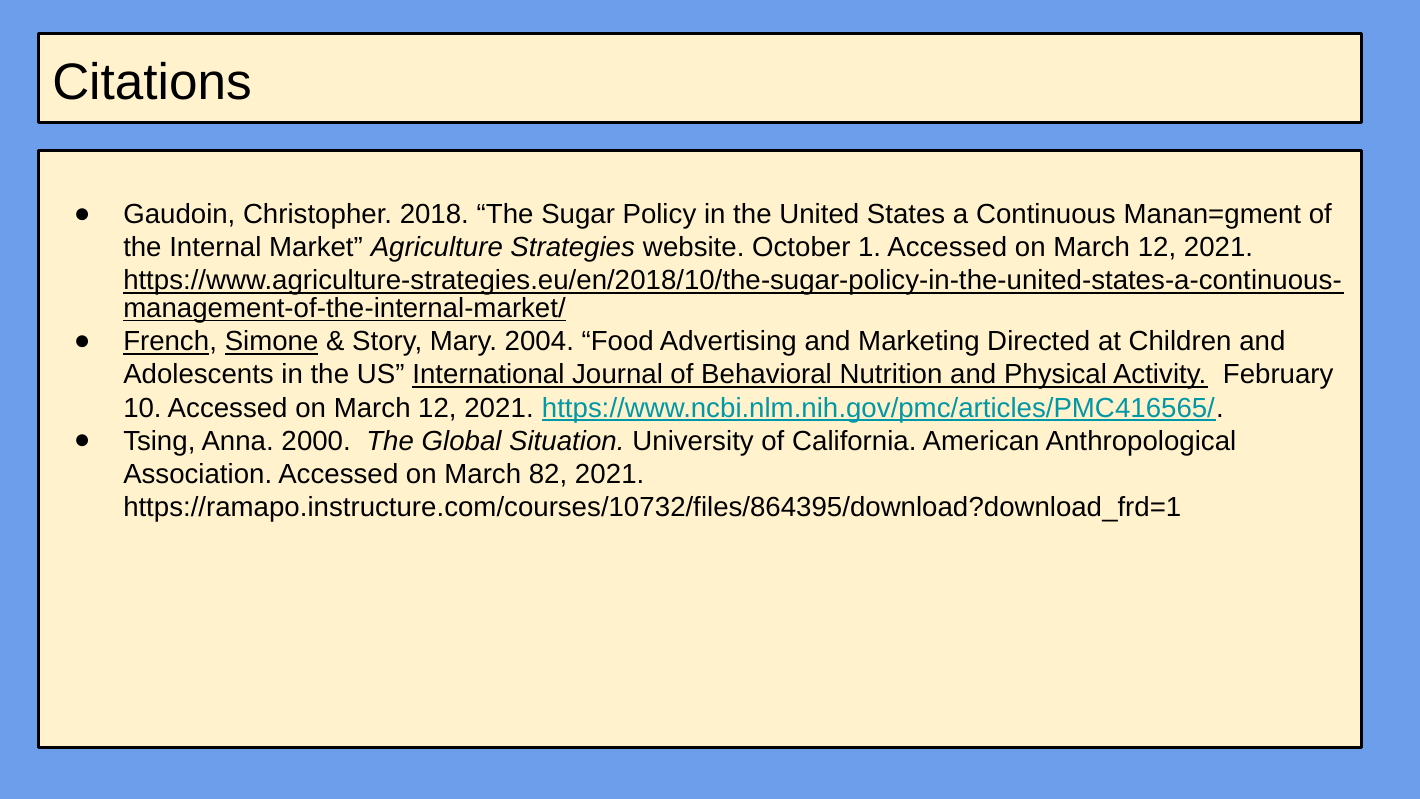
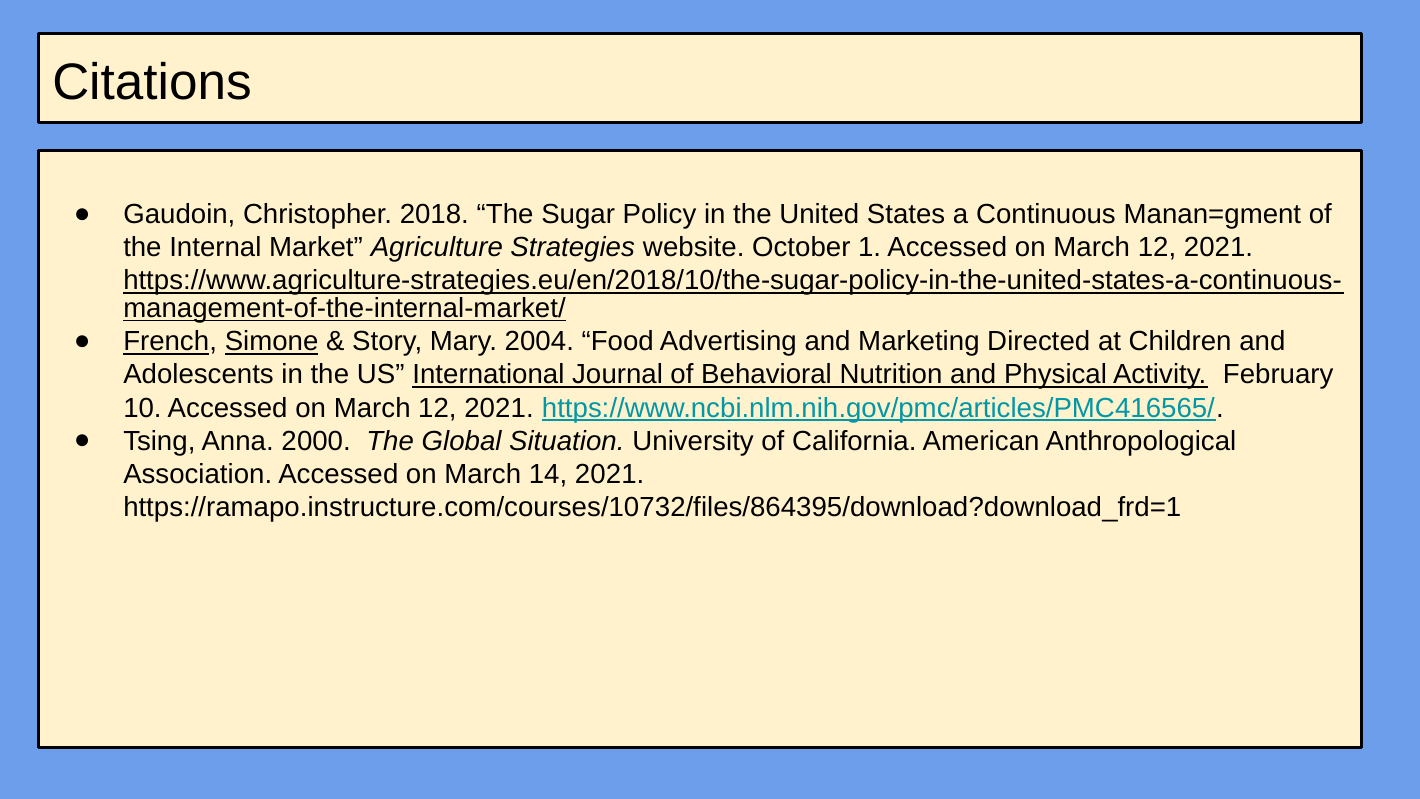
82: 82 -> 14 (548, 474)
